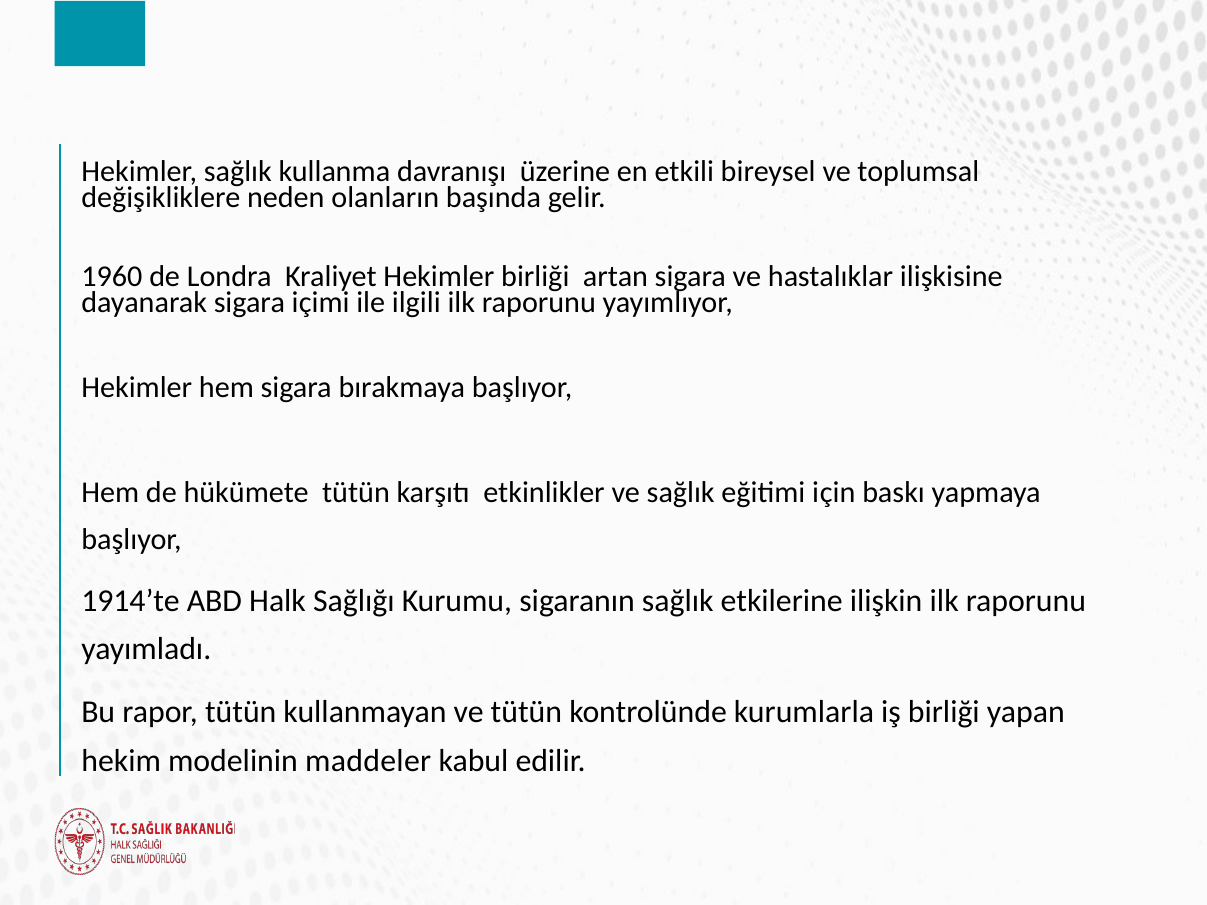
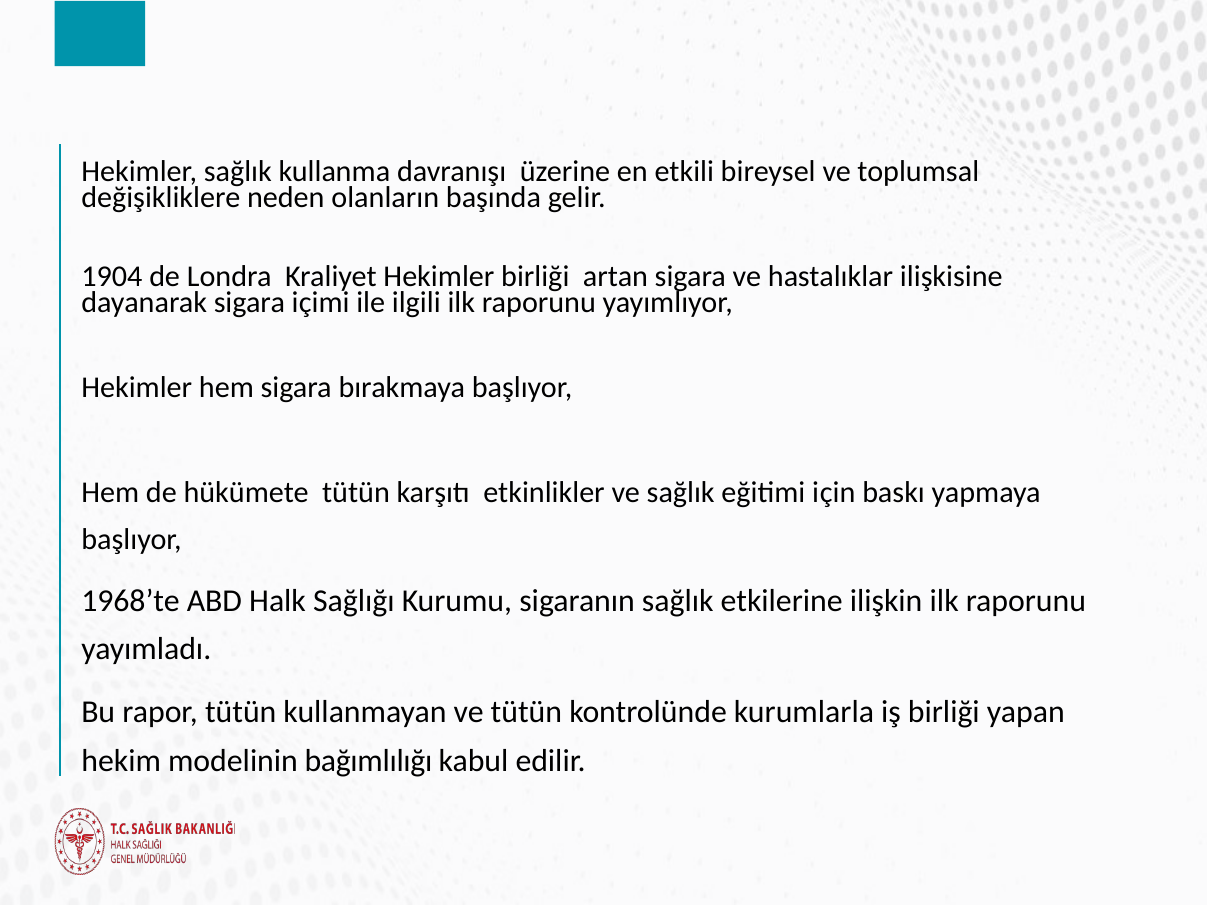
1960: 1960 -> 1904 (112, 277)
1914’te: 1914’te -> 1968’te (131, 601)
maddeler: maddeler -> bağımlılığı (368, 761)
